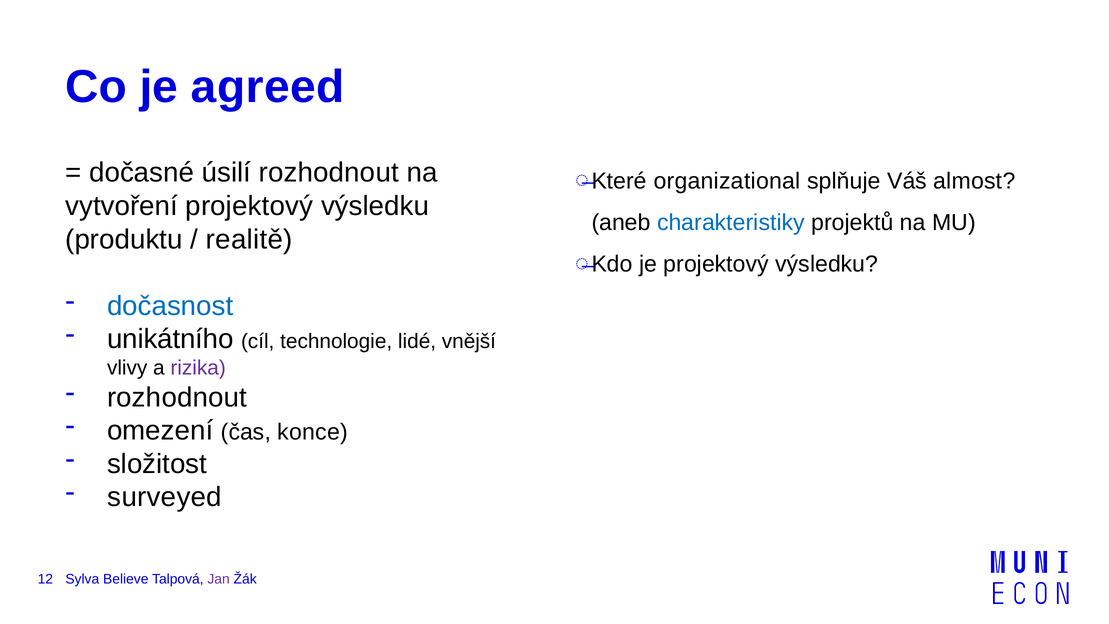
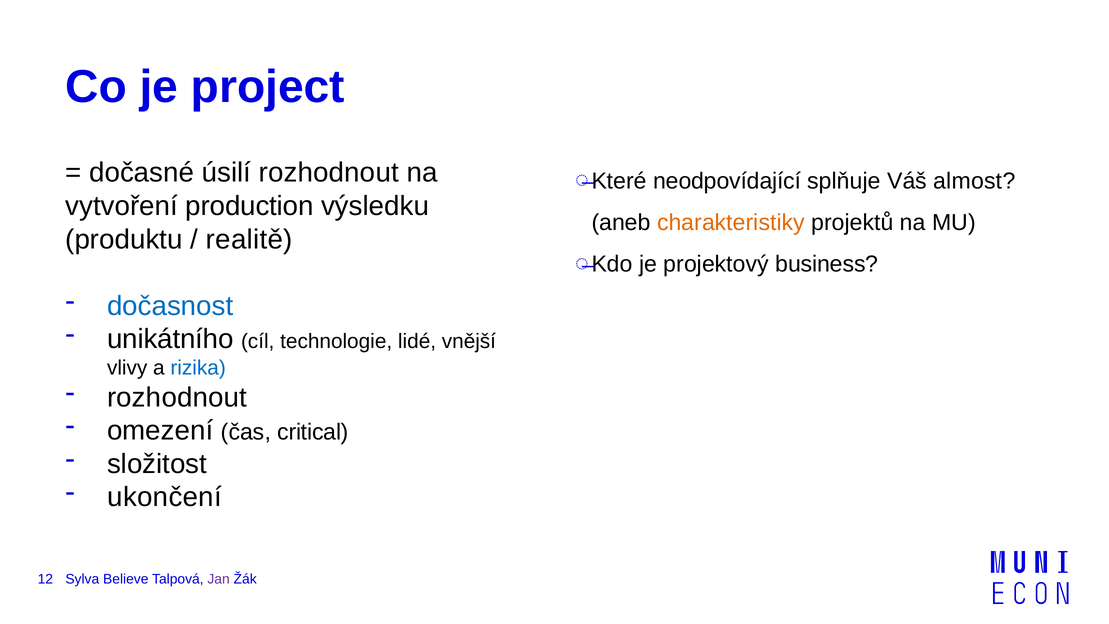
agreed: agreed -> project (268, 87)
organizational: organizational -> neodpovídající (727, 181)
vytvoření projektový: projektový -> production (249, 206)
charakteristiky colour: blue -> orange (731, 223)
je projektový výsledku: výsledku -> business (827, 264)
rizika colour: purple -> blue (198, 368)
konce: konce -> critical (313, 432)
surveyed: surveyed -> ukončení (165, 497)
